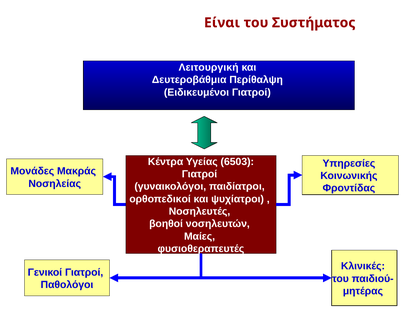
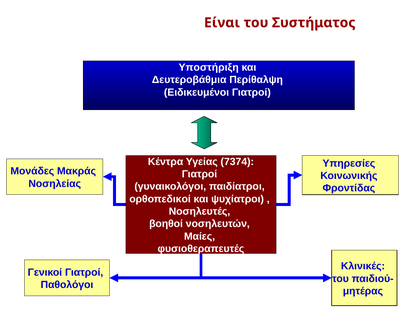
Λειτουργική: Λειτουργική -> Υποστήριξη (209, 67)
6503: 6503 -> 7374 (237, 162)
